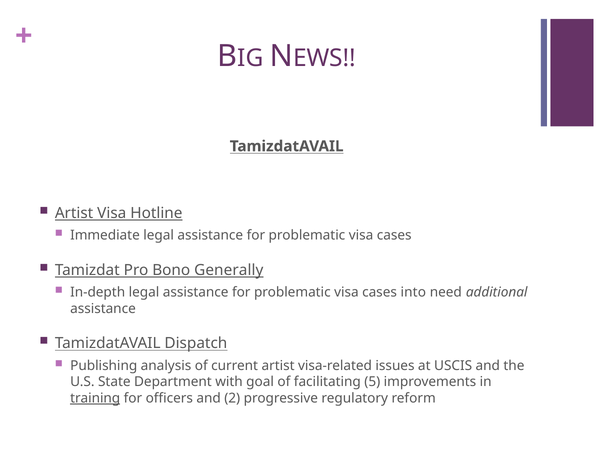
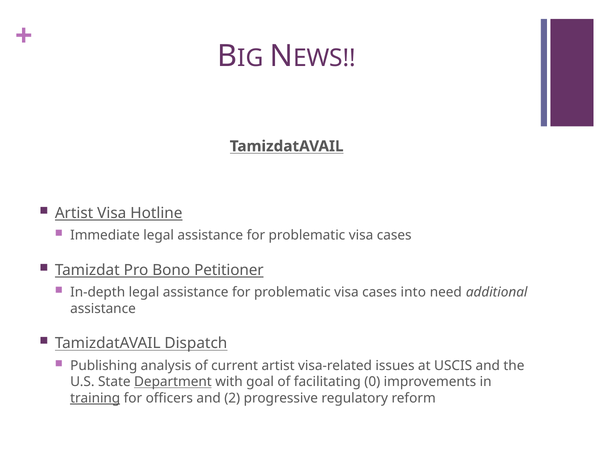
Generally: Generally -> Petitioner (229, 270)
Department underline: none -> present (173, 382)
5: 5 -> 0 (372, 382)
